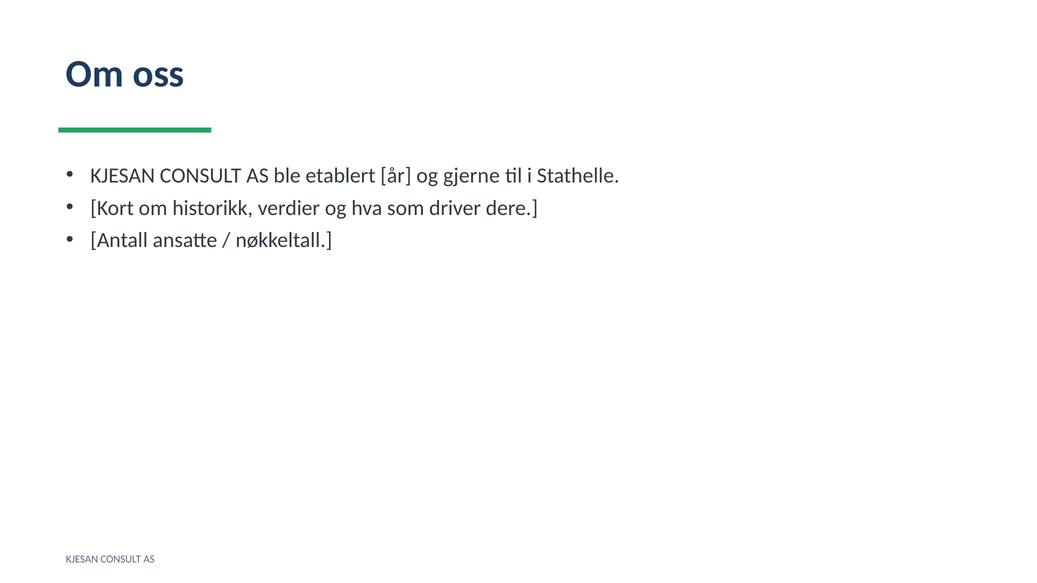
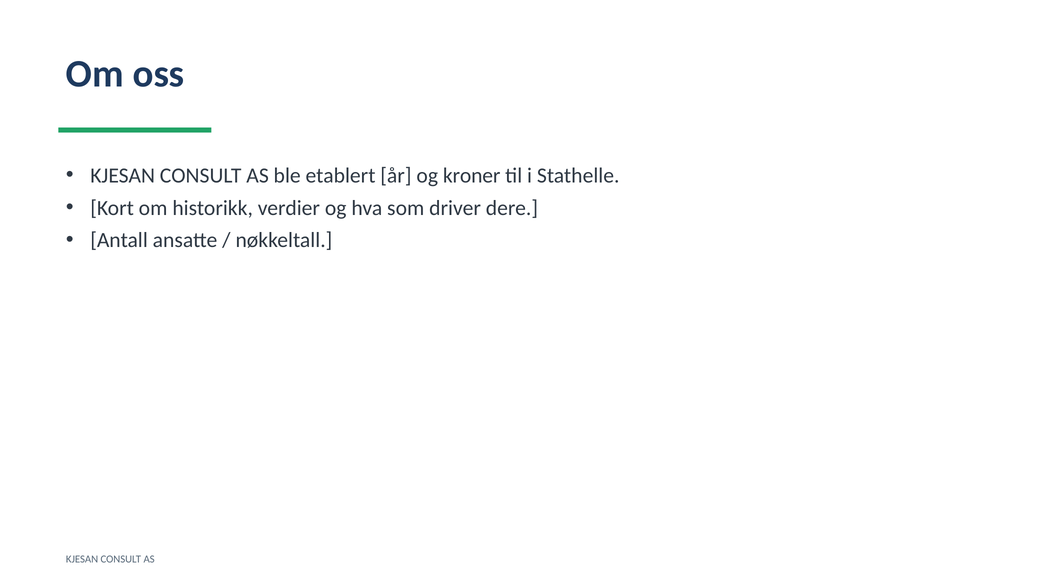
gjerne: gjerne -> kroner (472, 176)
